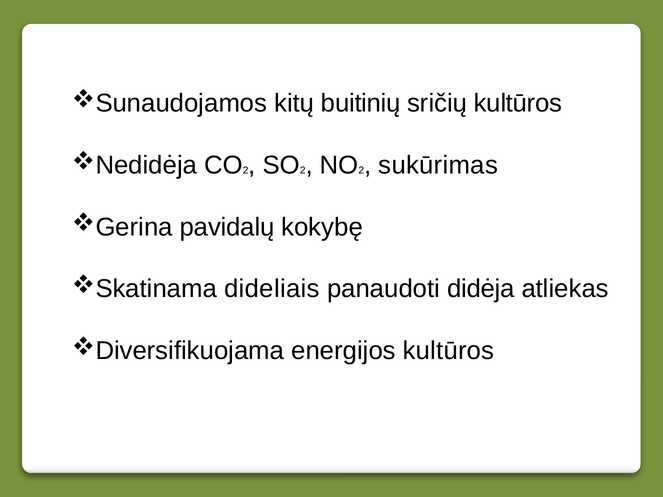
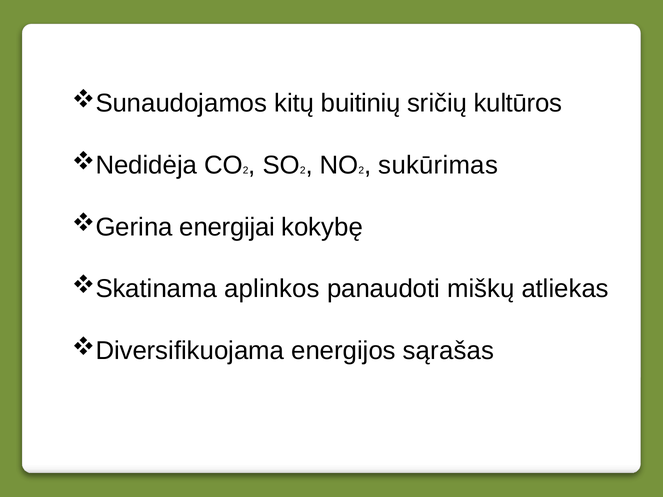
pavidalų: pavidalų -> energijai (227, 227)
dideliais: dideliais -> aplinkos (272, 289)
didėja: didėja -> miškų (481, 289)
energijos kultūros: kultūros -> sąrašas (449, 351)
